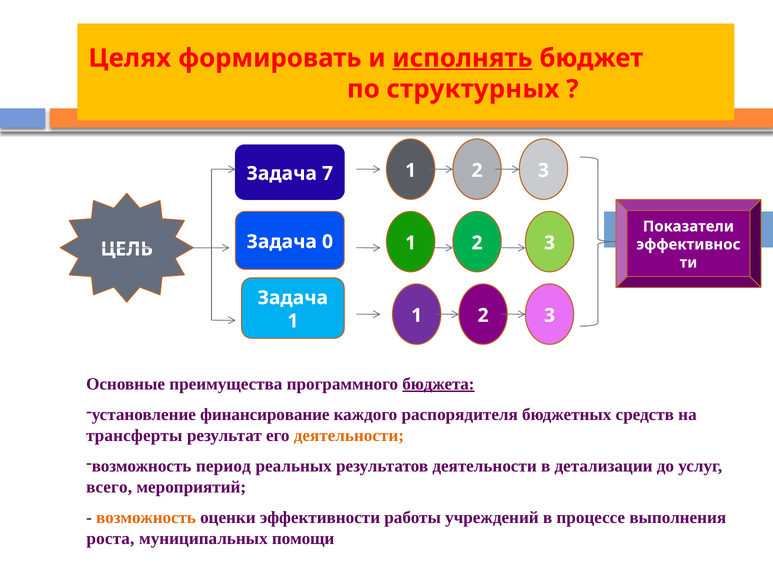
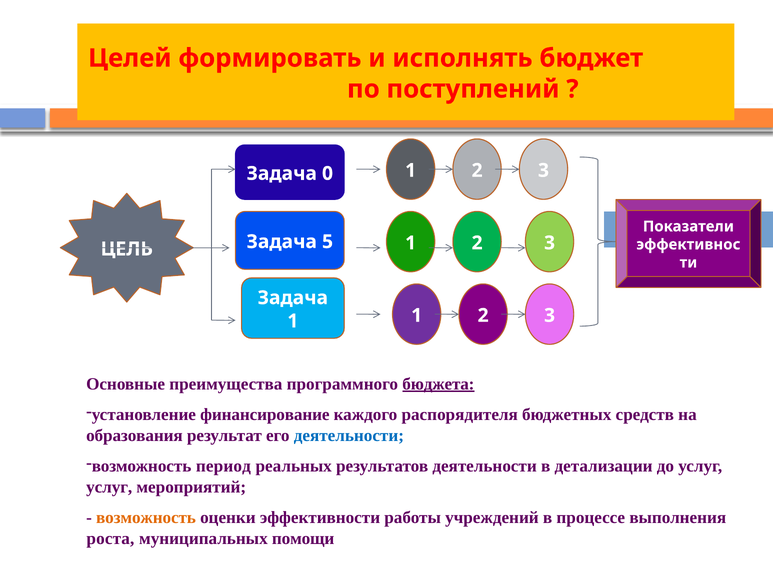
Целях: Целях -> Целей (130, 58)
исполнять underline: present -> none (462, 58)
структурных: структурных -> поступлений (473, 89)
7: 7 -> 0 (328, 173)
0: 0 -> 5 (328, 242)
трансферты: трансферты -> образования (134, 435)
деятельности colour: orange -> blue (349, 435)
всего: всего -> услуг (109, 487)
